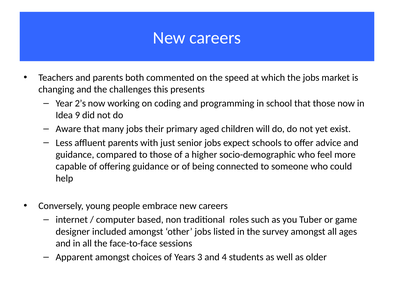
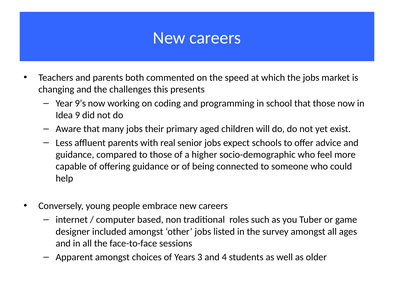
2’s: 2’s -> 9’s (80, 103)
just: just -> real (168, 143)
